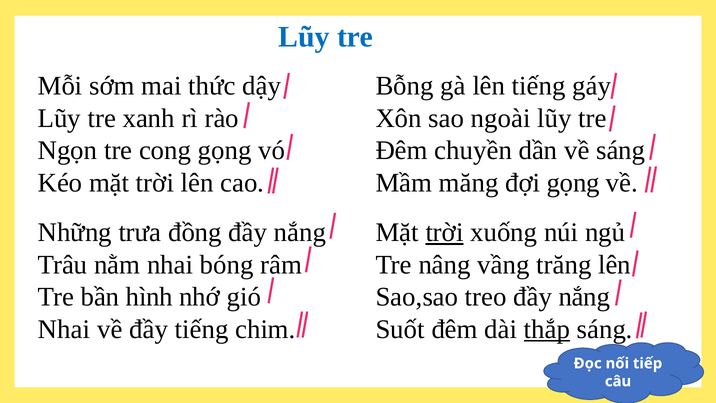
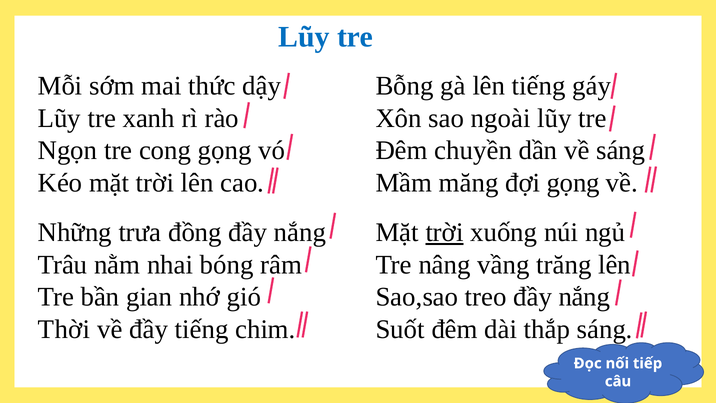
hình: hình -> gian (149, 297)
Nhai: Nhai -> Thời (64, 329)
thắp underline: present -> none (547, 329)
